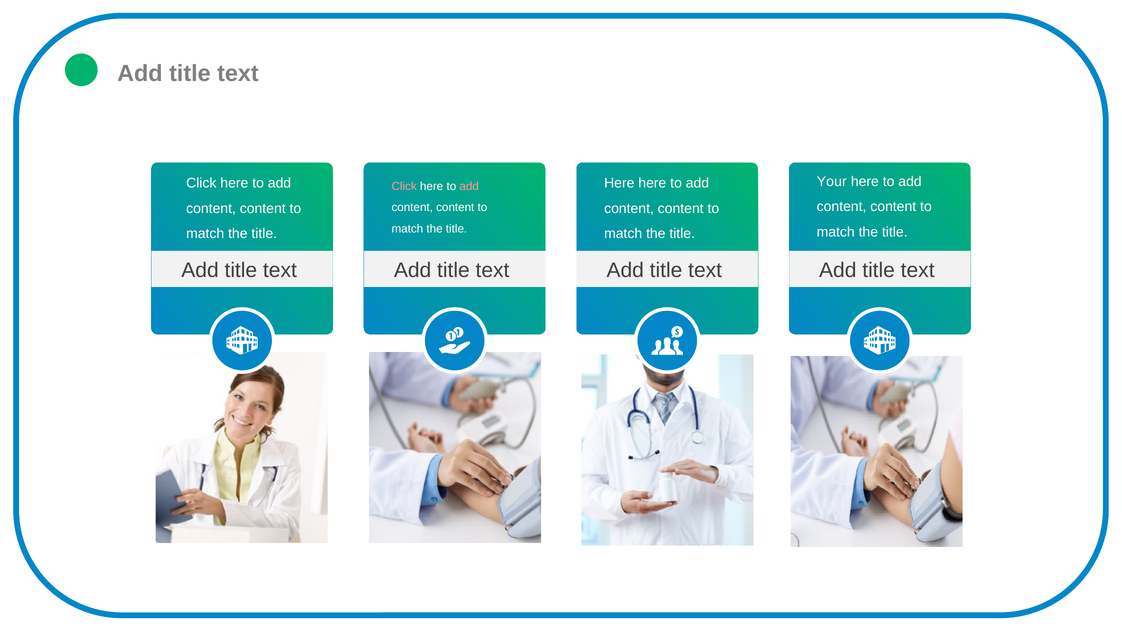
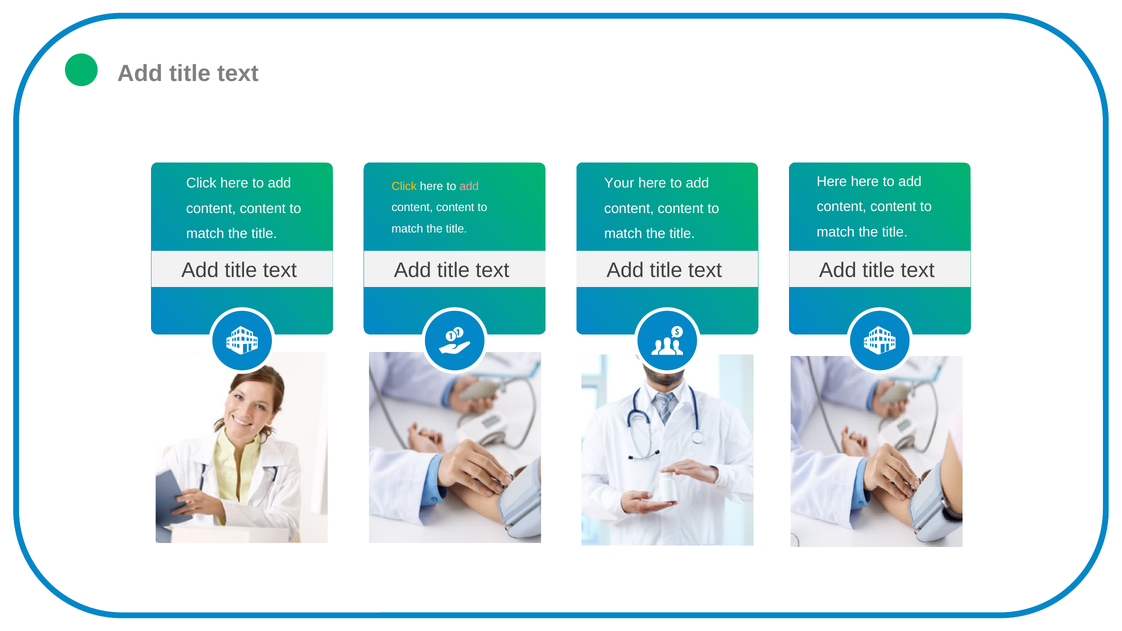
Your: Your -> Here (832, 181)
Here: Here -> Your (619, 183)
Click colour: pink -> yellow (404, 187)
